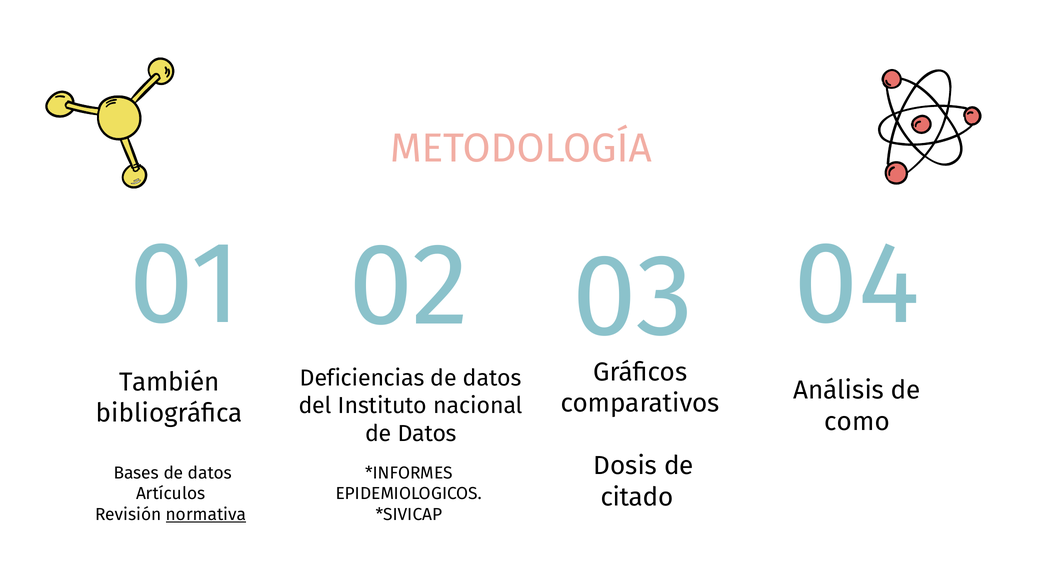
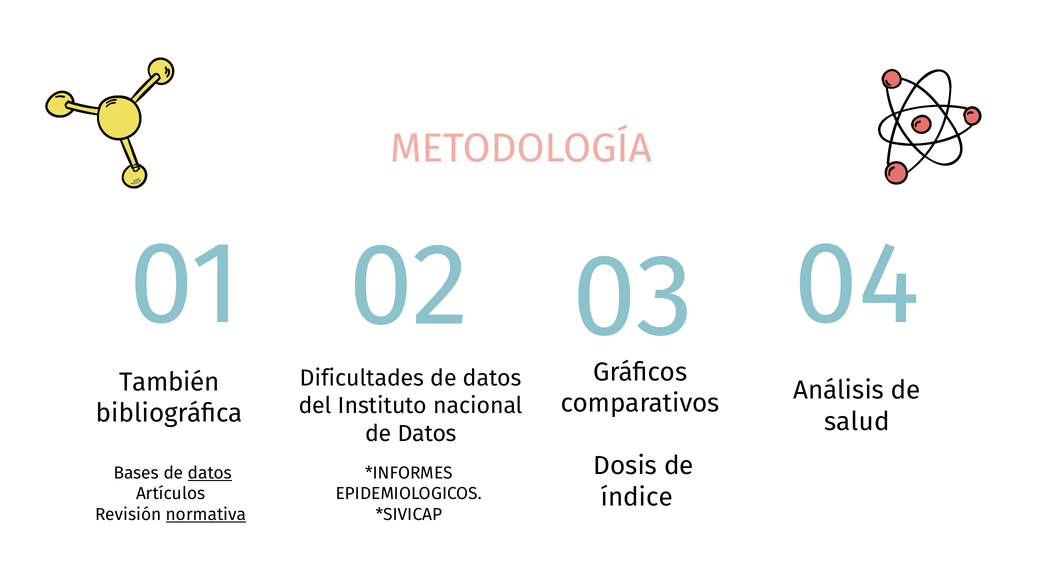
Deficiencias: Deficiencias -> Dificultades (362, 378)
como: como -> salud (857, 422)
datos underline: none -> present (210, 473)
citado: citado -> índice (637, 497)
